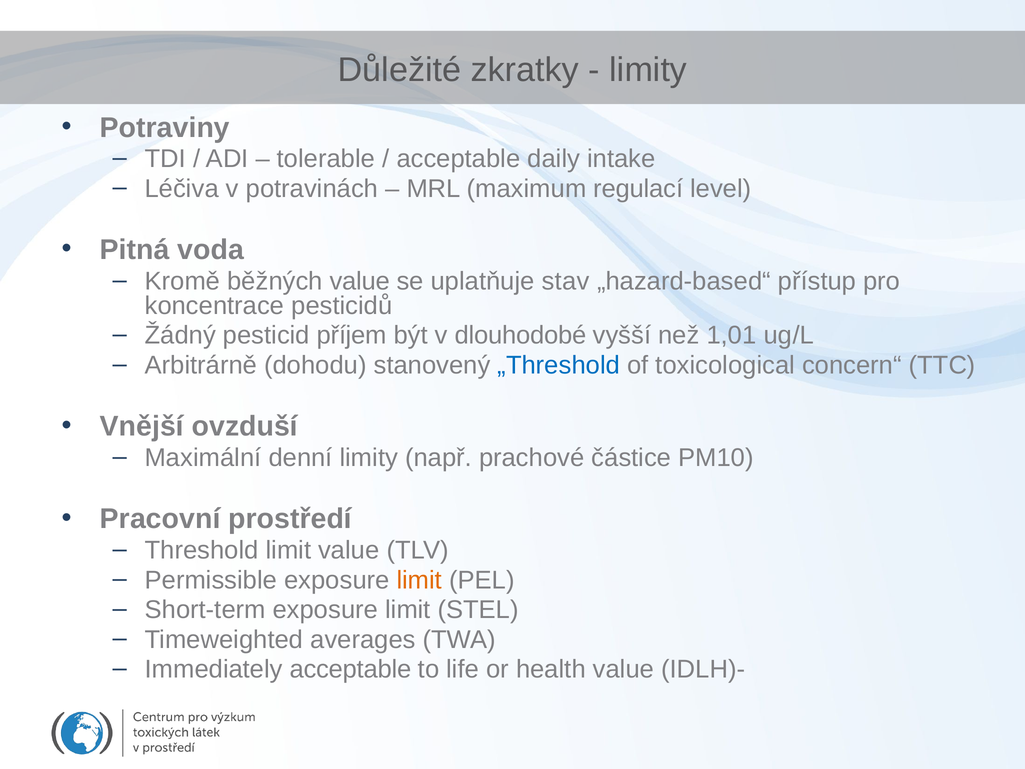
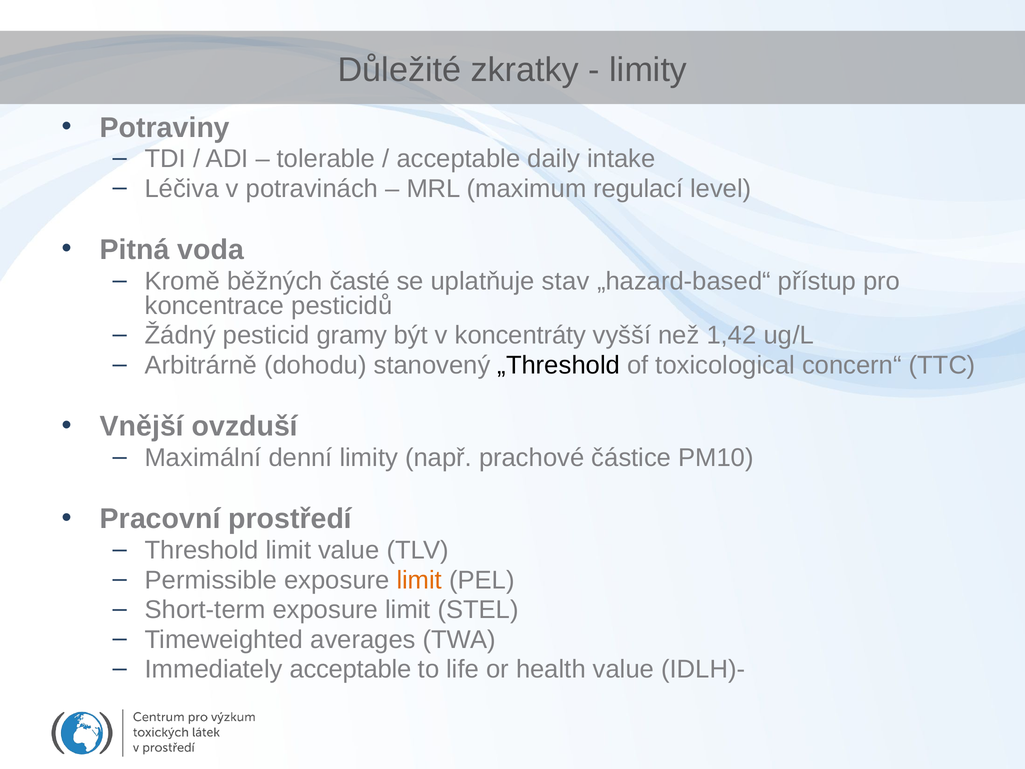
běžných value: value -> časté (360, 281)
příjem: příjem -> gramy (352, 335)
dlouhodobé: dlouhodobé -> koncentráty (520, 335)
1,01: 1,01 -> 1,42 (732, 335)
„Threshold colour: blue -> black (559, 365)
